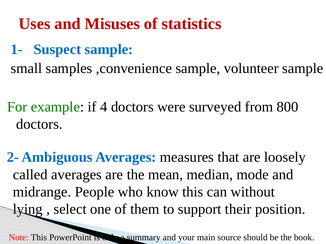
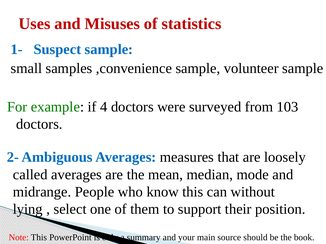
800: 800 -> 103 (288, 107)
